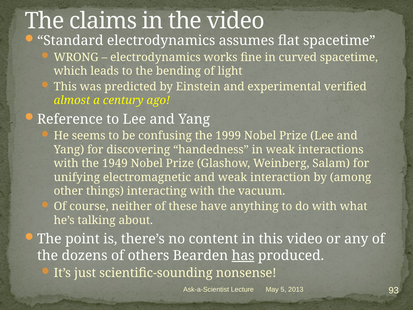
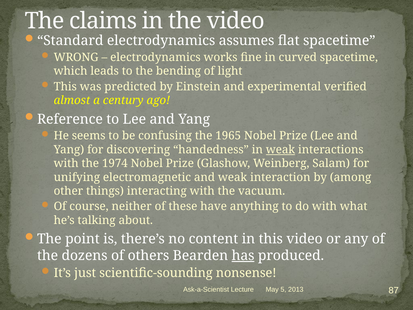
1999: 1999 -> 1965 (228, 136)
weak underline: none -> present (280, 150)
1949: 1949 -> 1974 (115, 163)
93: 93 -> 87 (394, 290)
